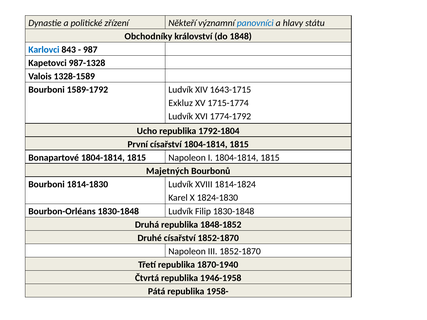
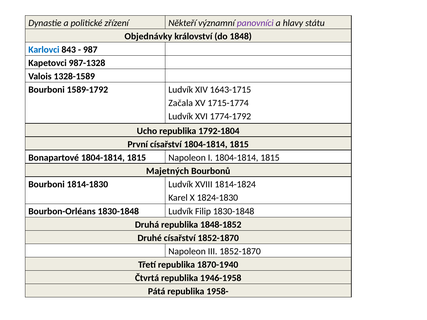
panovníci colour: blue -> purple (255, 23)
Obchodníky: Obchodníky -> Objednávky (148, 37)
Exkluz: Exkluz -> Začala (181, 103)
